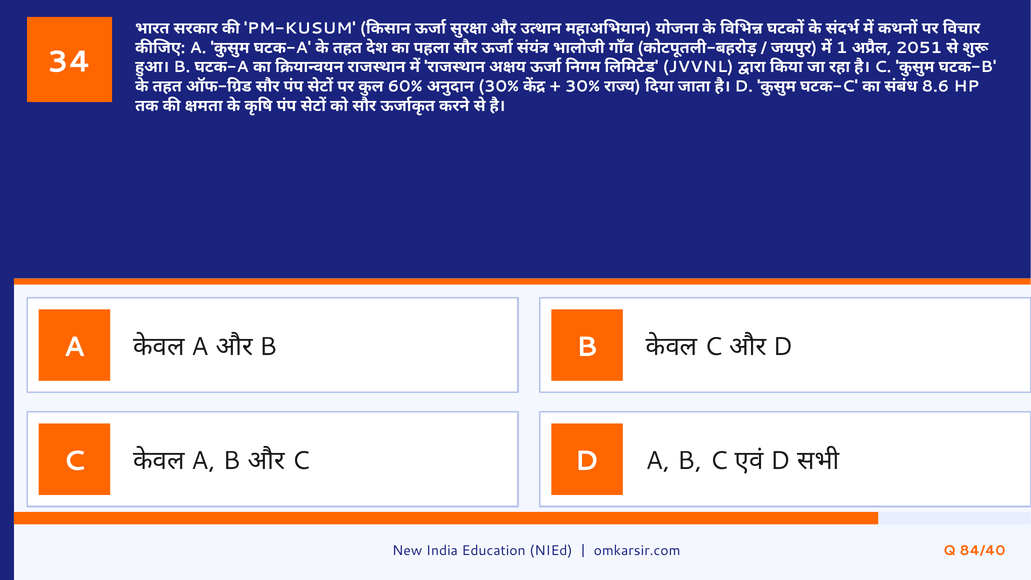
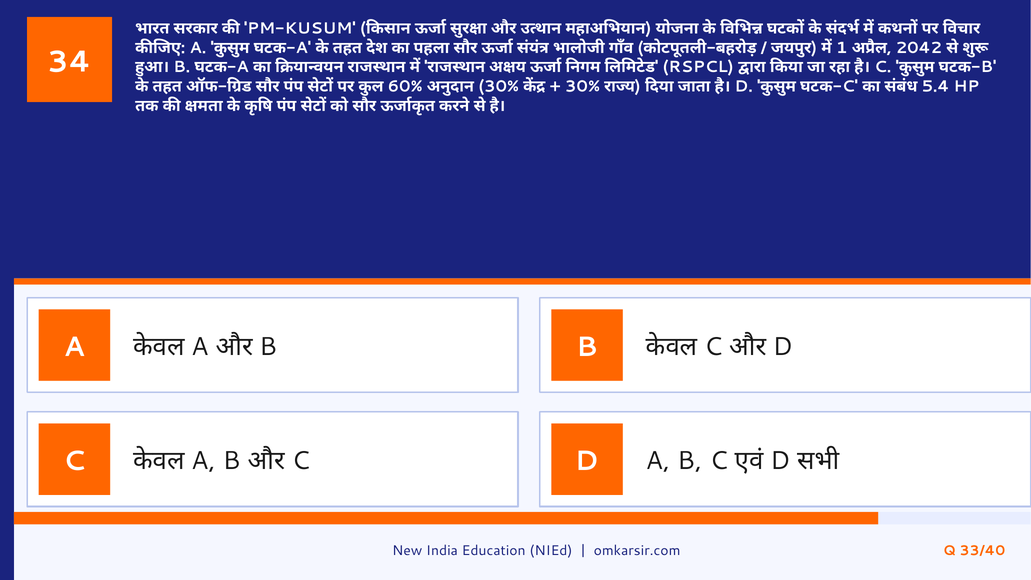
2051: 2051 -> 2042 (919, 48)
JVVNL: JVVNL -> RSPCL (698, 67)
8.6: 8.6 -> 5.4 (936, 86)
84/40: 84/40 -> 33/40 (982, 551)
